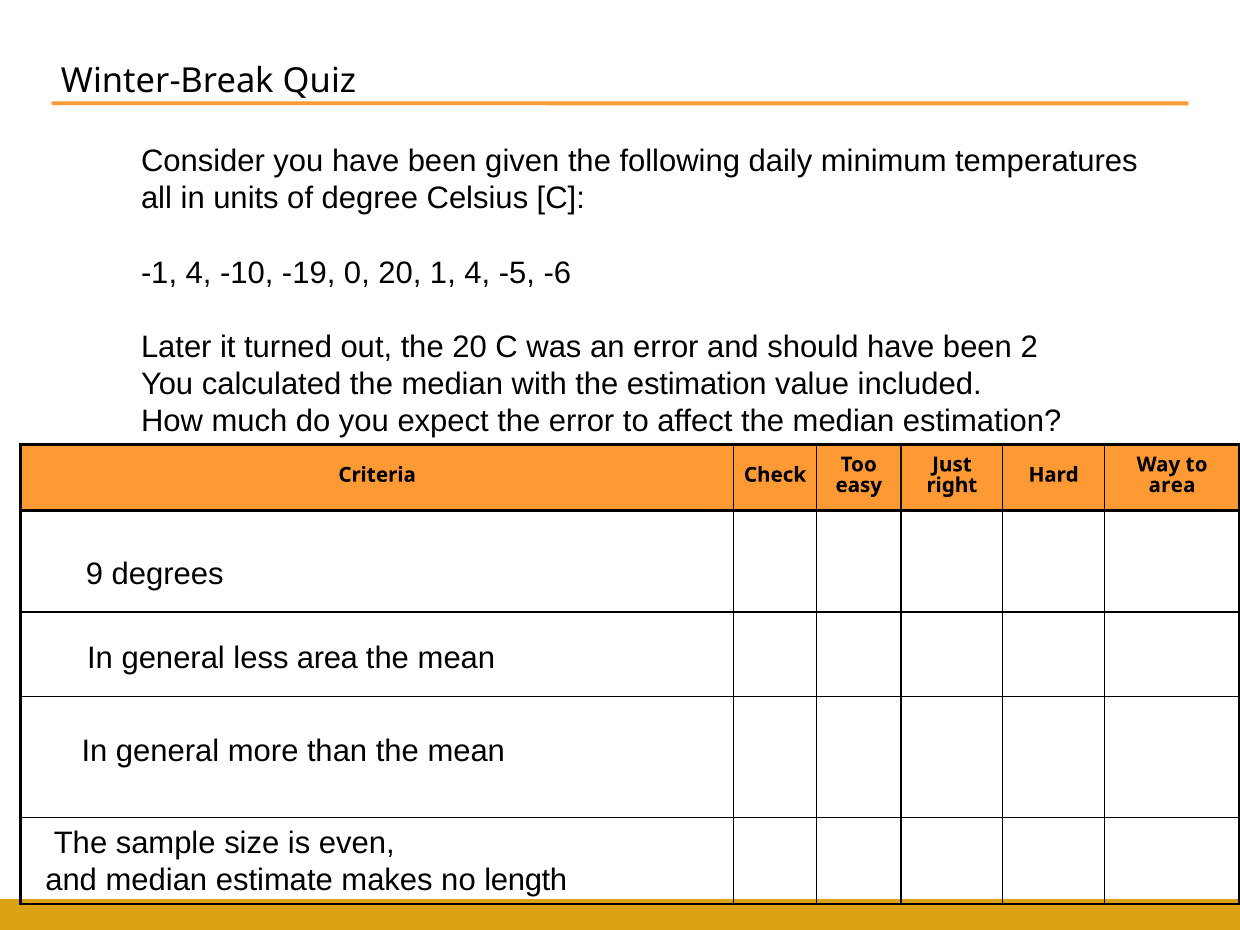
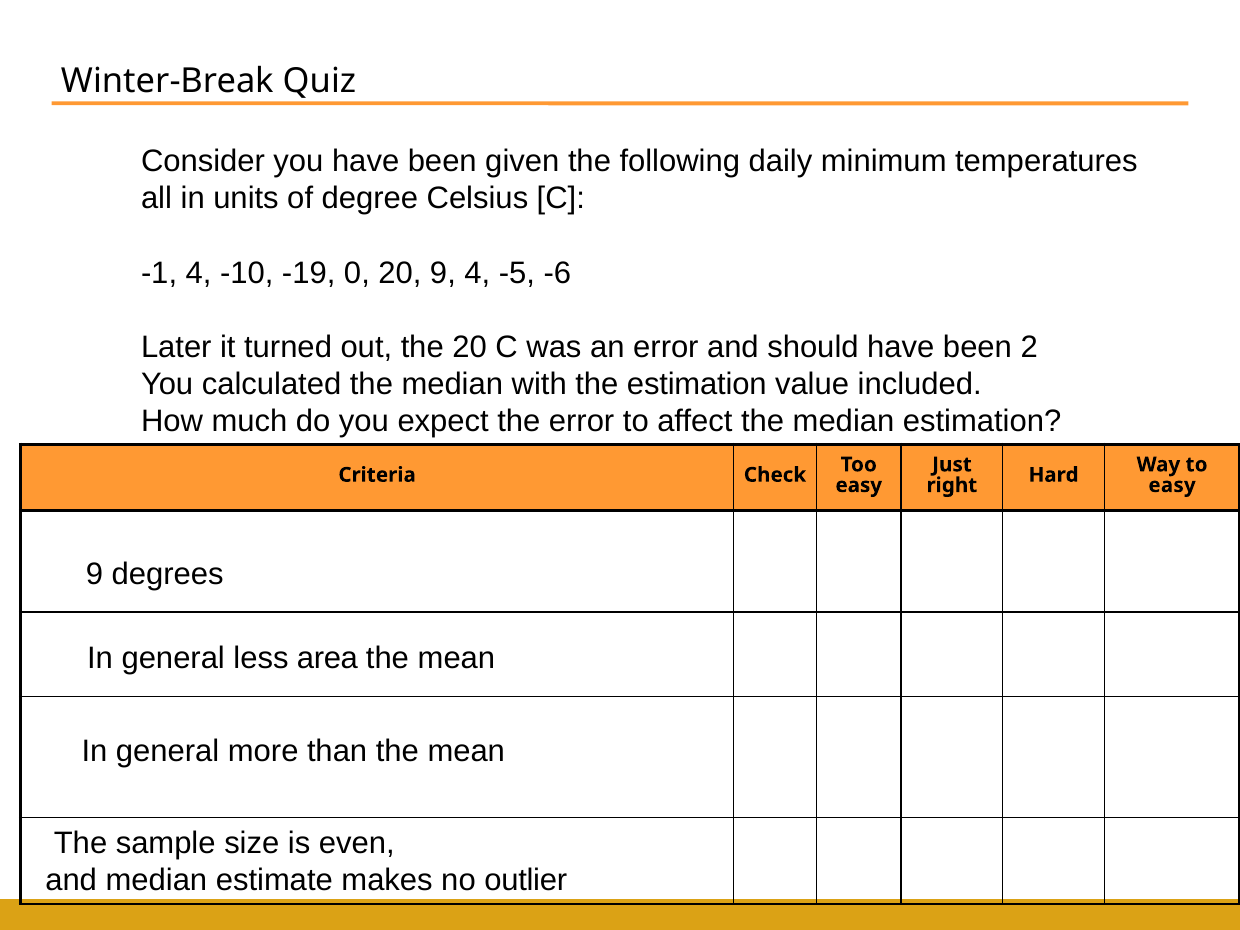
20 1: 1 -> 9 (443, 273)
area: area -> easy (1172, 485)
length: length -> outlier (526, 880)
